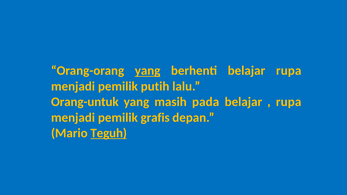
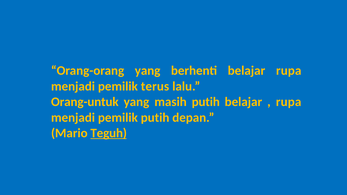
yang underline: present -> none (148, 71)
putih: putih -> terus (155, 86)
masih pada: pada -> putih (206, 102)
pemilik grafis: grafis -> putih (155, 118)
